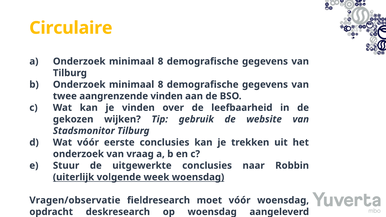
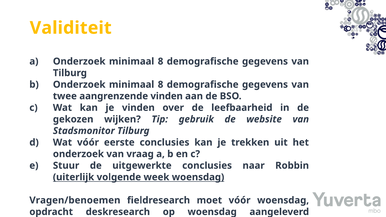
Circulaire: Circulaire -> Validiteit (71, 28)
Vragen/observatie: Vragen/observatie -> Vragen/benoemen (75, 200)
